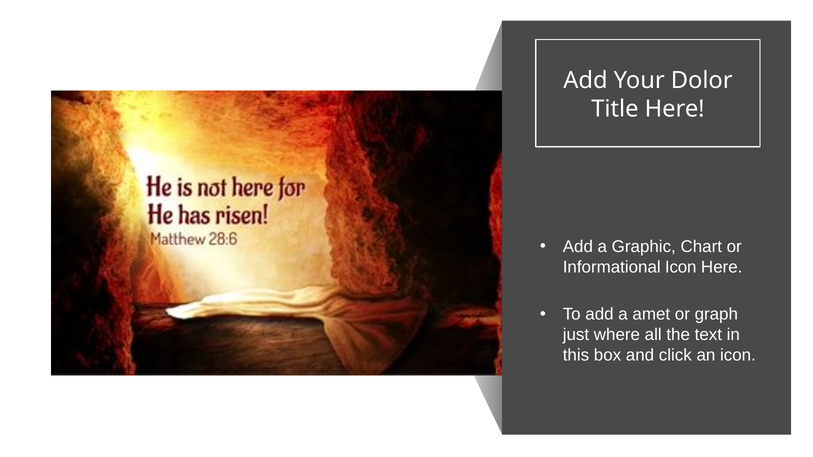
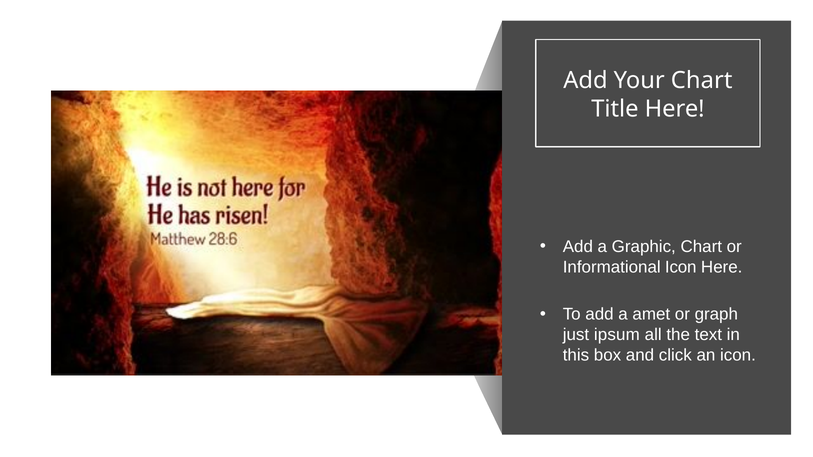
Your Dolor: Dolor -> Chart (702, 81)
where: where -> ipsum (617, 335)
